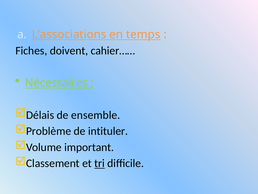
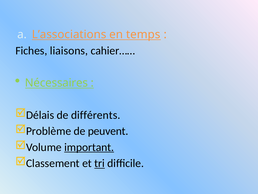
doivent: doivent -> liaisons (69, 50)
ensemble: ensemble -> différents (96, 115)
intituler: intituler -> peuvent (108, 131)
important underline: none -> present (89, 147)
